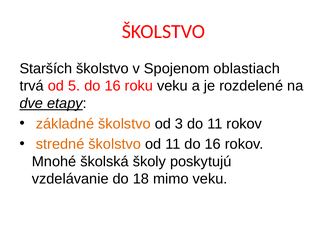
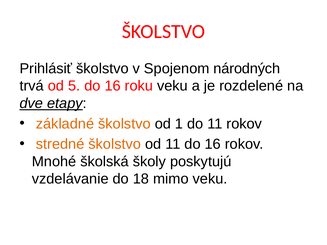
Starších: Starších -> Prihlásiť (46, 69)
oblastiach: oblastiach -> národných (247, 69)
3: 3 -> 1 (179, 124)
